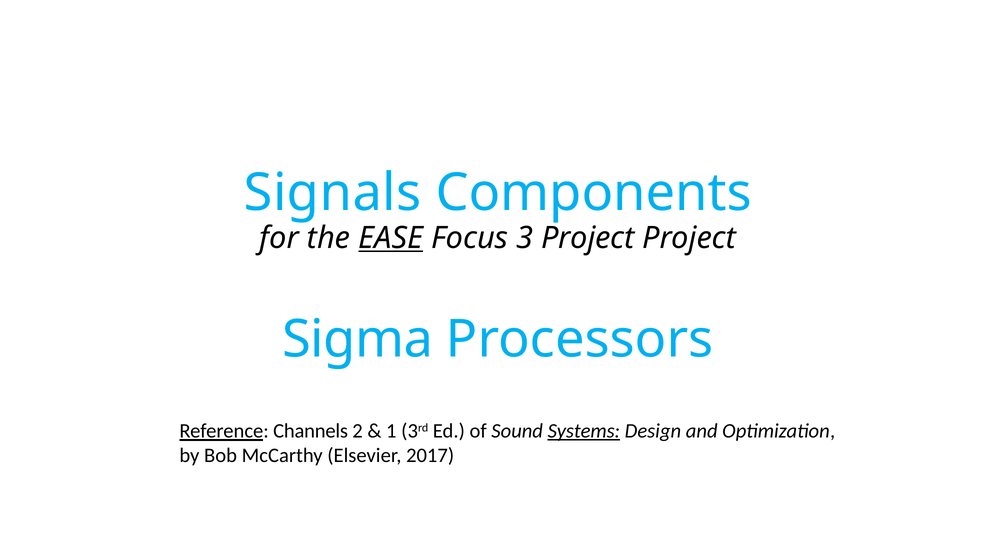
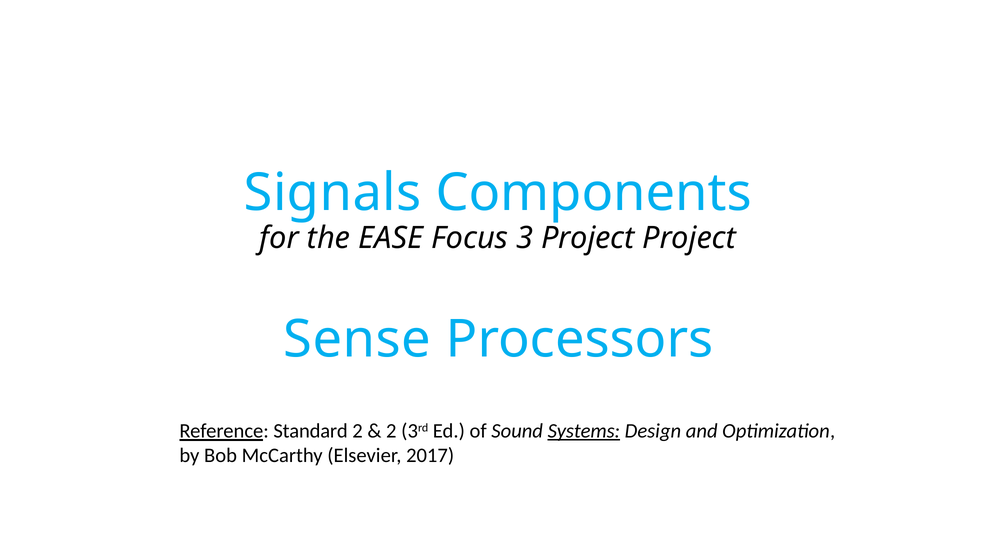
EASE underline: present -> none (391, 238)
Sigma: Sigma -> Sense (357, 339)
Channels: Channels -> Standard (311, 431)
1: 1 -> 2 (391, 431)
